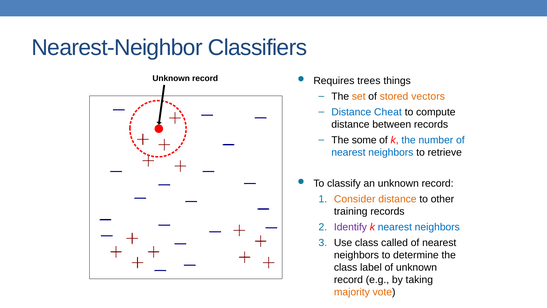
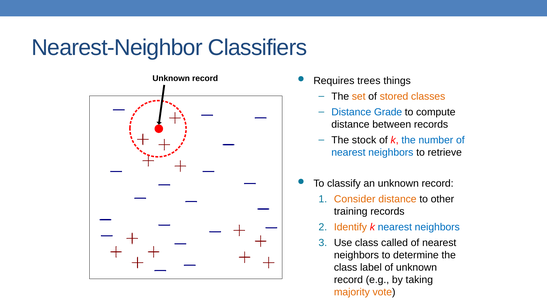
vectors: vectors -> classes (428, 96)
Cheat: Cheat -> Grade (388, 112)
some: some -> stock (364, 140)
Identify colour: purple -> orange (350, 227)
